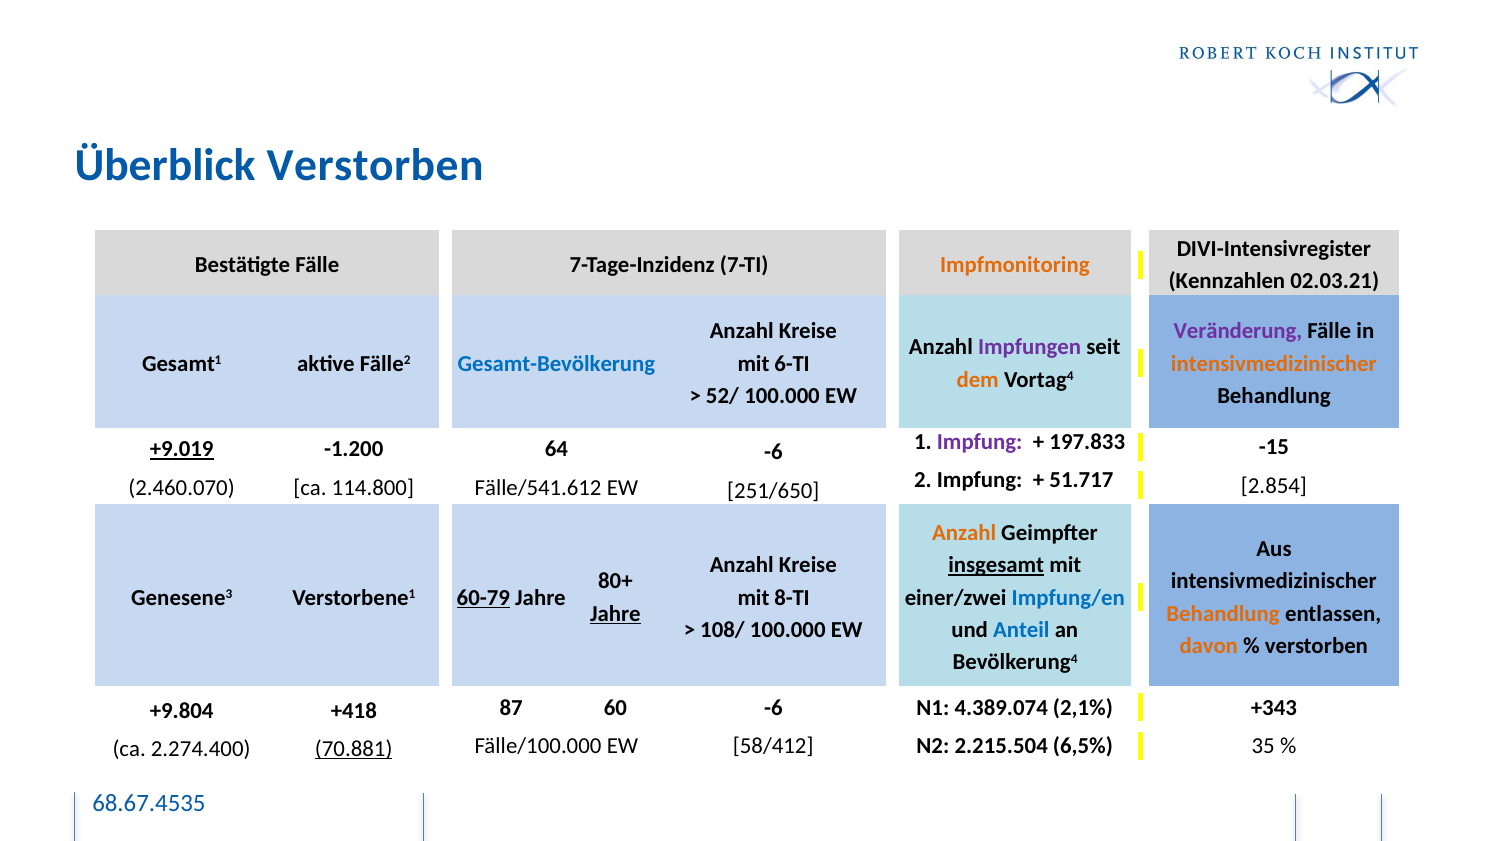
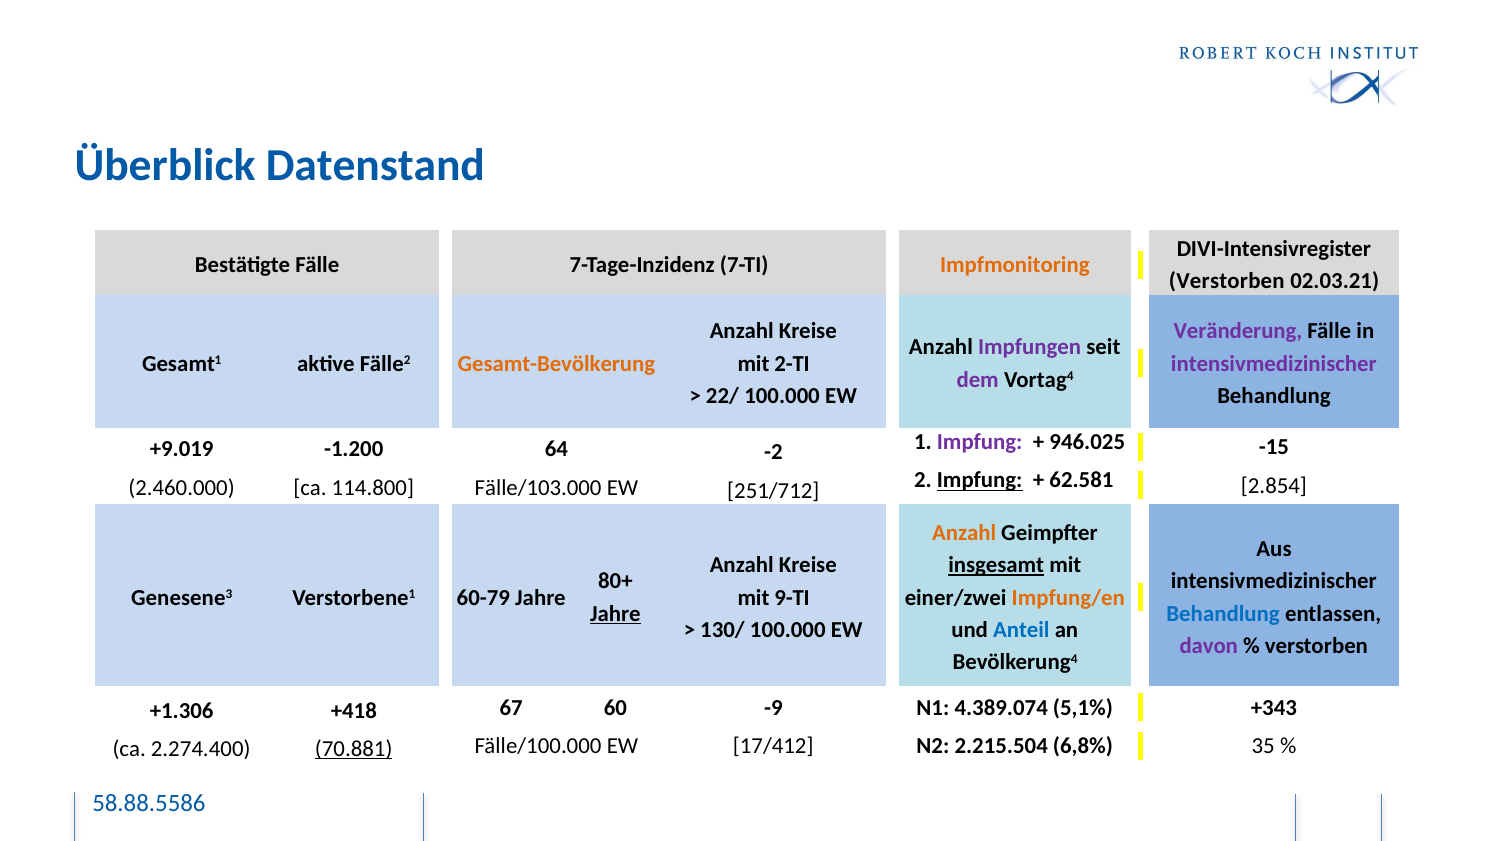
Überblick Verstorben: Verstorben -> Datenstand (375, 166)
Kennzahlen: Kennzahlen -> Verstorben (1227, 281)
Gesamt-Bevölkerung colour: blue -> orange (556, 363)
6-TI: 6-TI -> 2-TI (792, 363)
intensivmedizinischer colour: orange -> purple (1274, 363)
dem colour: orange -> purple (978, 380)
52/: 52/ -> 22/ (722, 396)
+9.019 underline: present -> none (182, 449)
64 -6: -6 -> -2 (773, 452)
197.833: 197.833 -> 946.025 (1087, 442)
2.460.070: 2.460.070 -> 2.460.000 (182, 487)
Fälle/541.612: Fälle/541.612 -> Fälle/103.000 (538, 487)
251/650: 251/650 -> 251/712 (773, 490)
Impfung underline: none -> present (980, 480)
51.717: 51.717 -> 62.581 (1081, 480)
60-79 underline: present -> none (483, 597)
8-TI: 8-TI -> 9-TI (792, 597)
Impfung/en colour: blue -> orange (1068, 597)
Behandlung colour: orange -> blue (1223, 613)
108/: 108/ -> 130/ (722, 629)
davon colour: orange -> purple (1209, 646)
+9.804: +9.804 -> +1.306 (182, 710)
87: 87 -> 67 (511, 707)
60 -6: -6 -> -9 (773, 707)
2,1%: 2,1% -> 5,1% (1083, 707)
58/412: 58/412 -> 17/412 (773, 745)
6,5%: 6,5% -> 6,8% (1083, 745)
68.67.4535: 68.67.4535 -> 58.88.5586 (149, 803)
